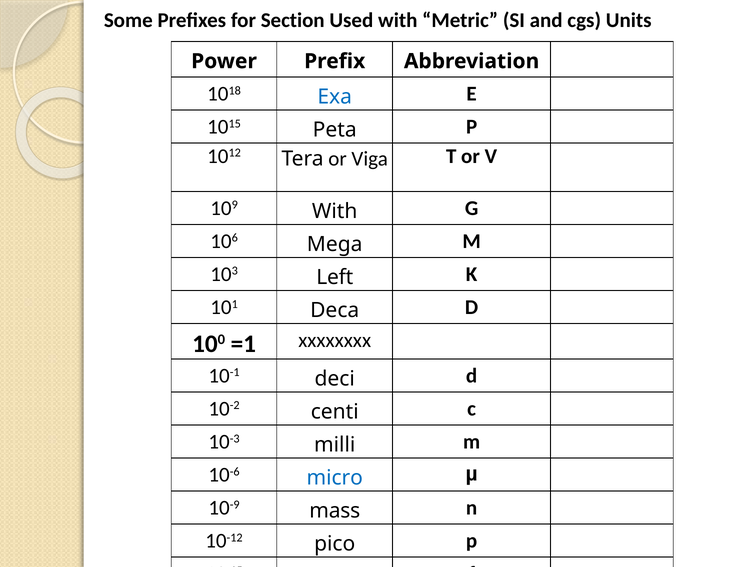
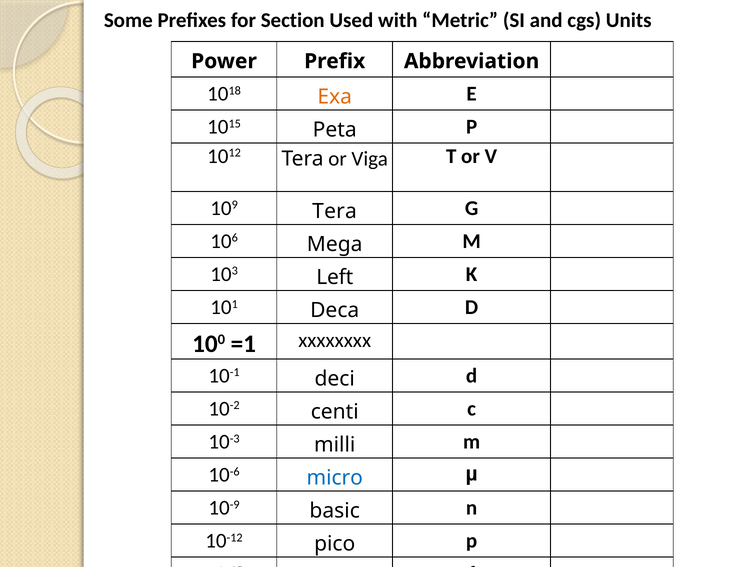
Exa colour: blue -> orange (335, 97)
109 With: With -> Tera (335, 211)
mass: mass -> basic (335, 511)
